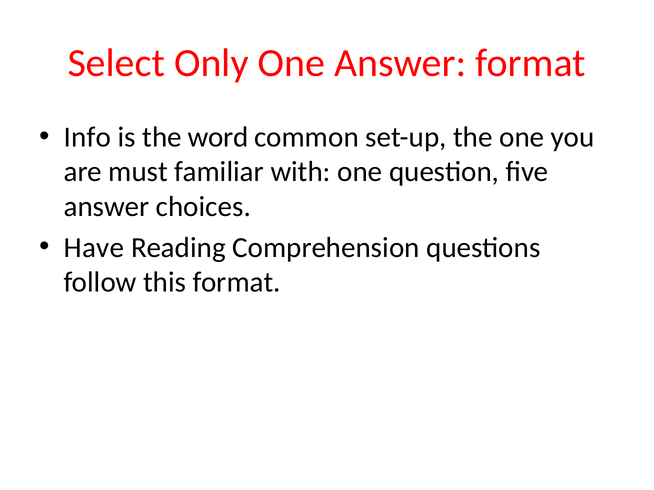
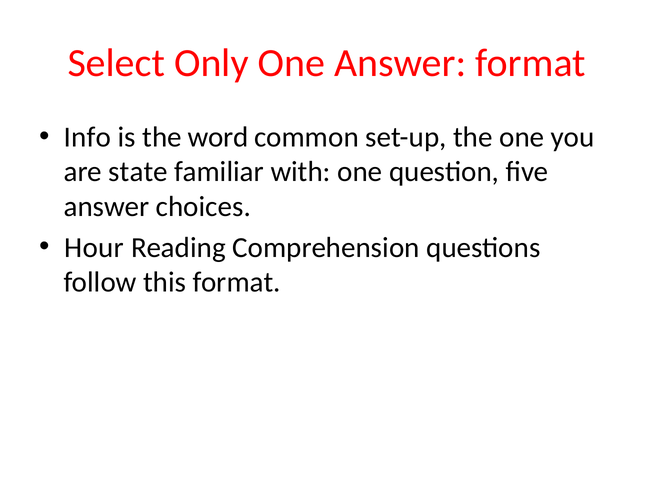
must: must -> state (138, 172)
Have: Have -> Hour (94, 248)
